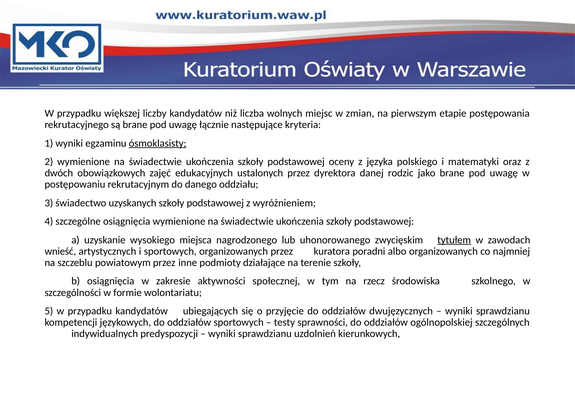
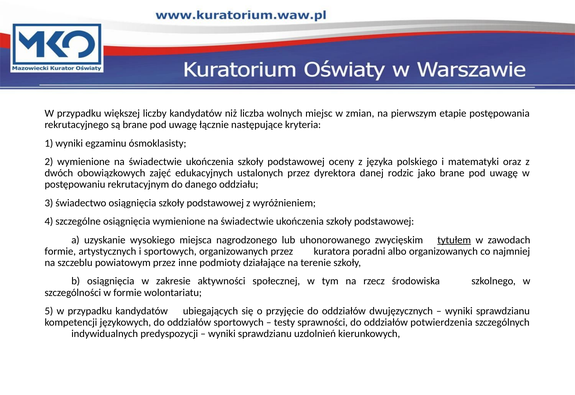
ósmoklasisty underline: present -> none (158, 143)
świadectwo uzyskanych: uzyskanych -> osiągnięcia (132, 203)
wnieść: wnieść -> formie (60, 251)
ogólnopolskiej: ogólnopolskiej -> potwierdzenia (441, 322)
